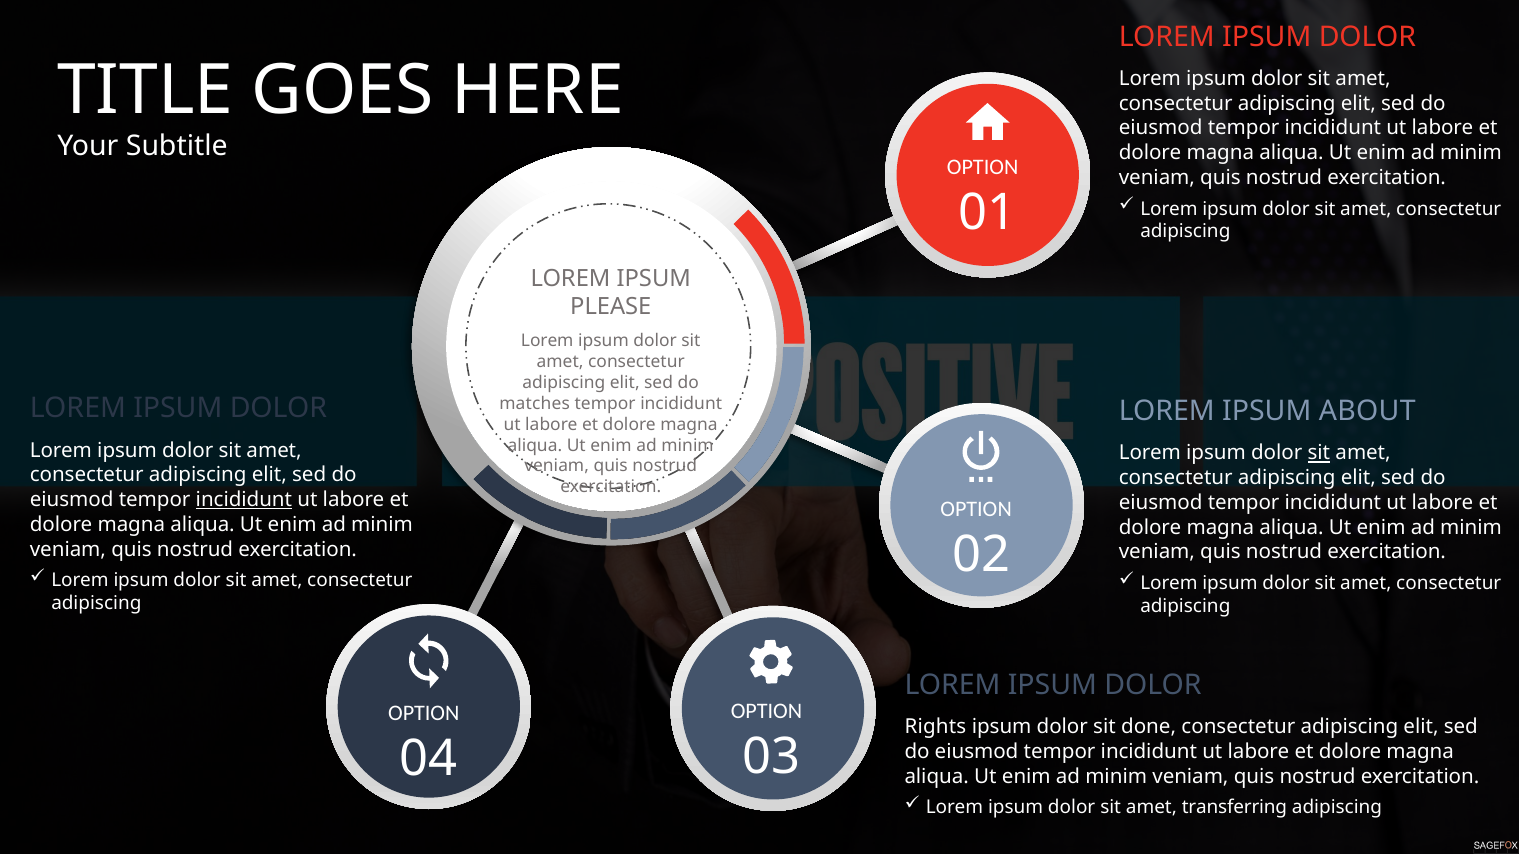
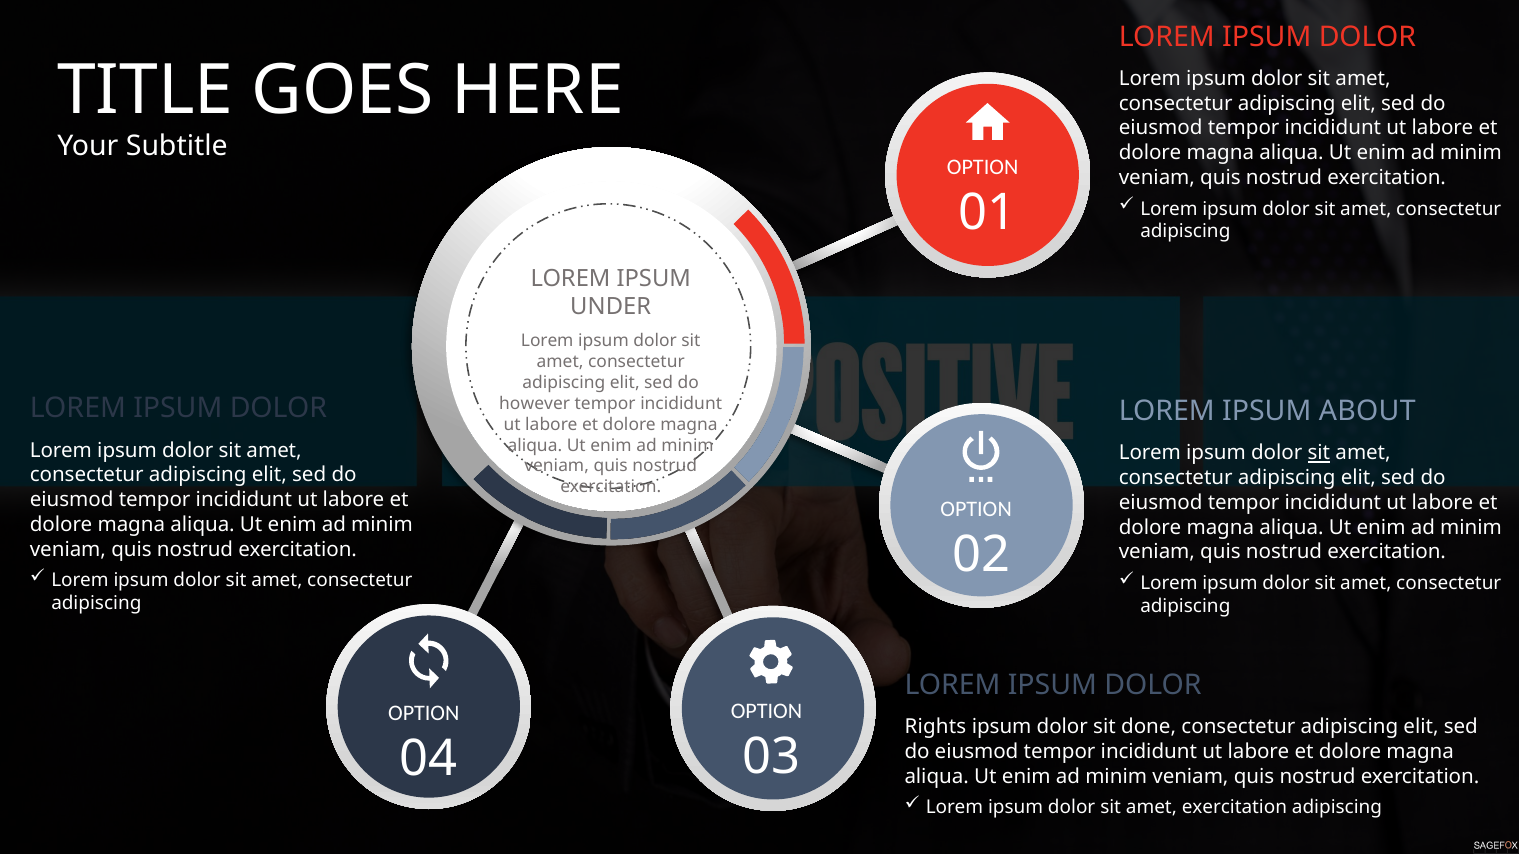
PLEASE: PLEASE -> UNDER (611, 307)
matches: matches -> however (535, 404)
incididunt underline: present -> none (244, 500)
amet transferring: transferring -> exercitation (1234, 808)
